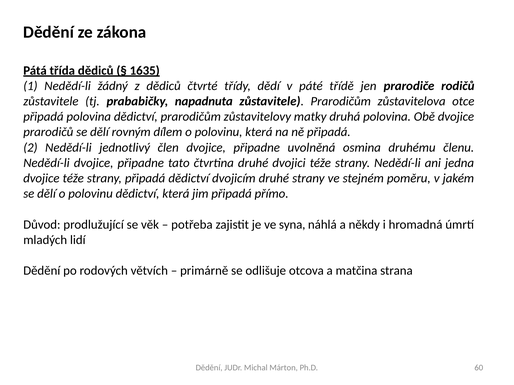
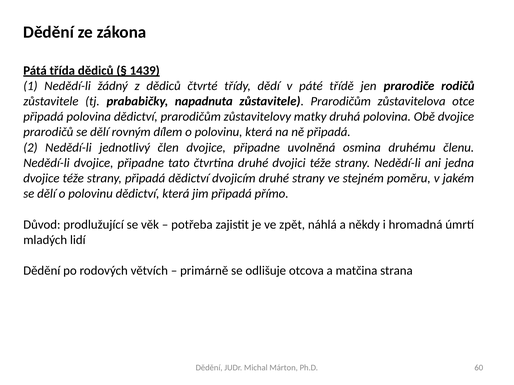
1635: 1635 -> 1439 (145, 71)
syna: syna -> zpět (292, 225)
